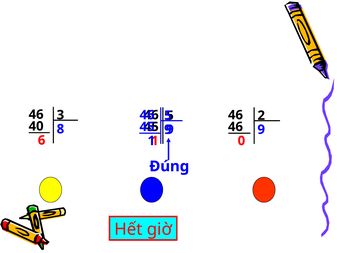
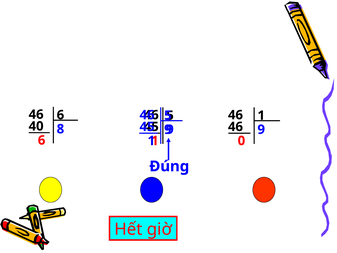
46 3: 3 -> 6 (60, 115)
46 2: 2 -> 1 (261, 115)
